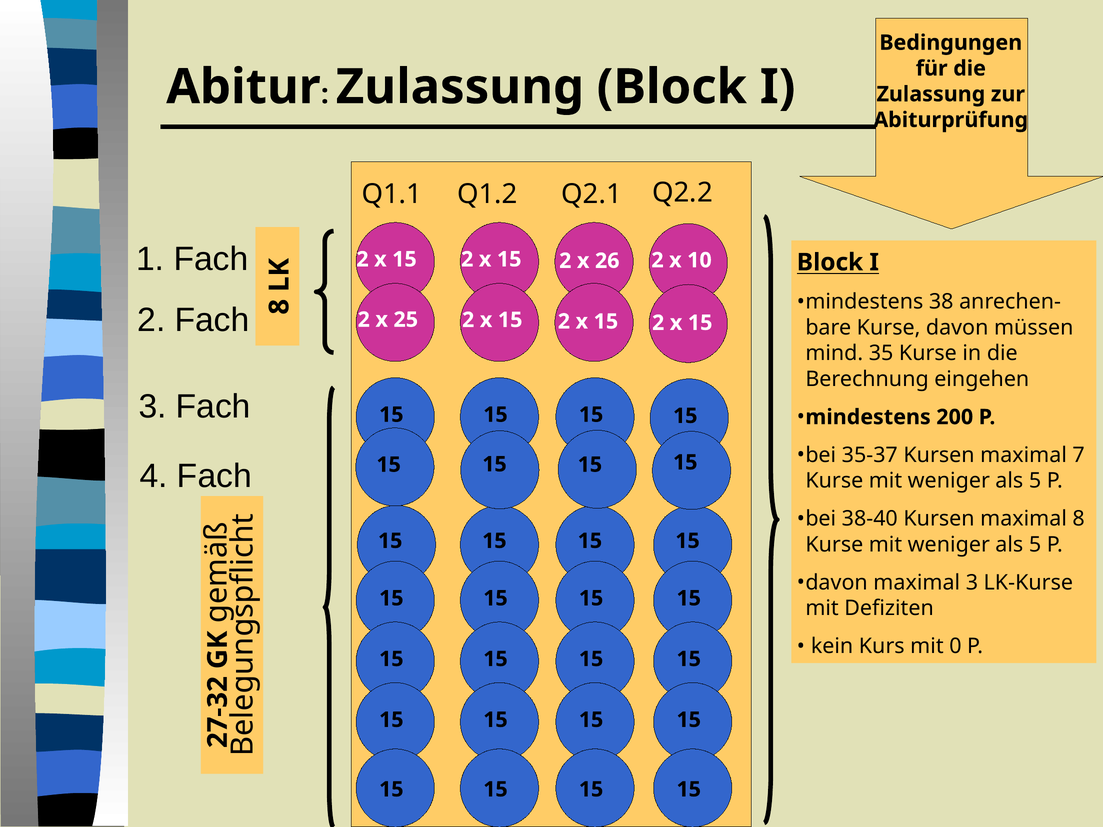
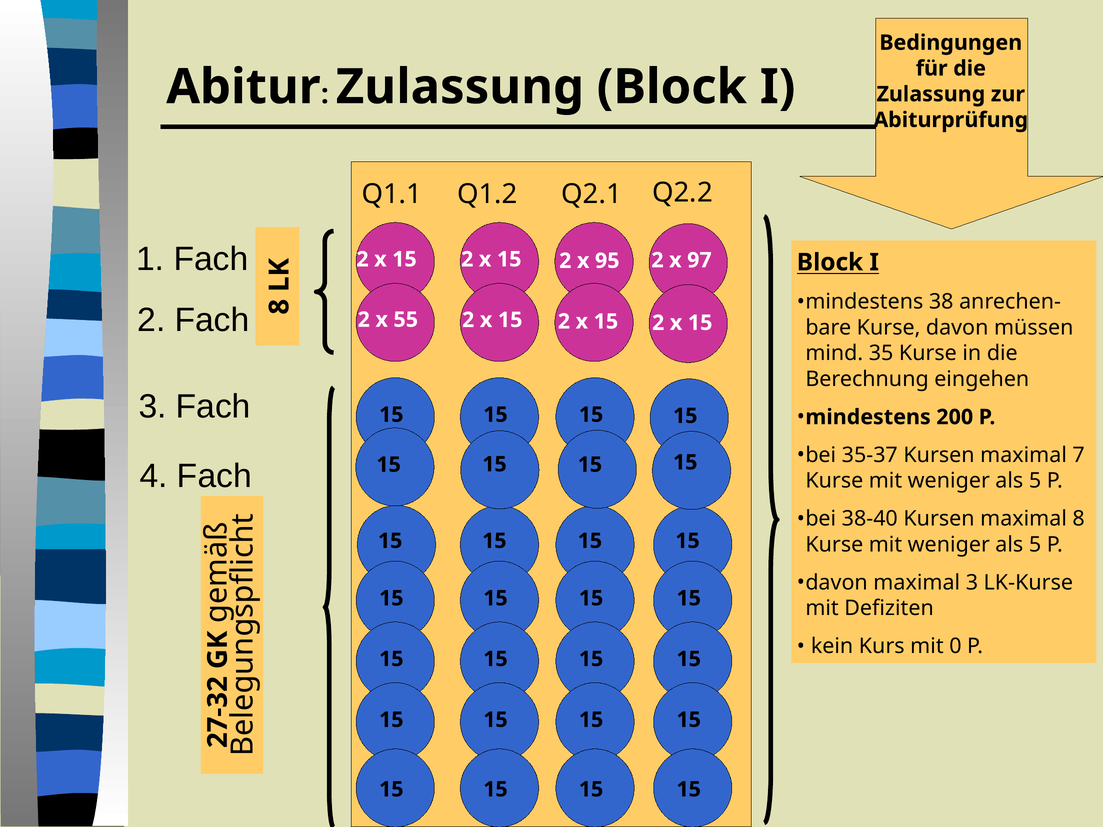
26: 26 -> 95 (607, 261)
10: 10 -> 97 (699, 260)
25: 25 -> 55 (406, 320)
